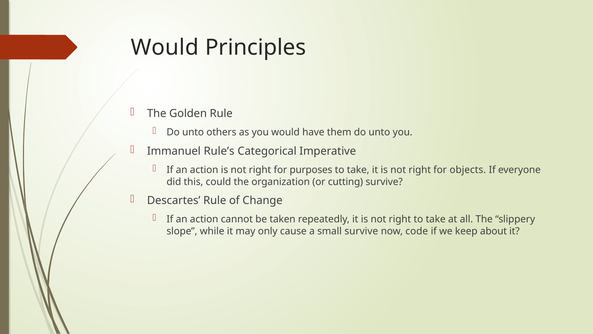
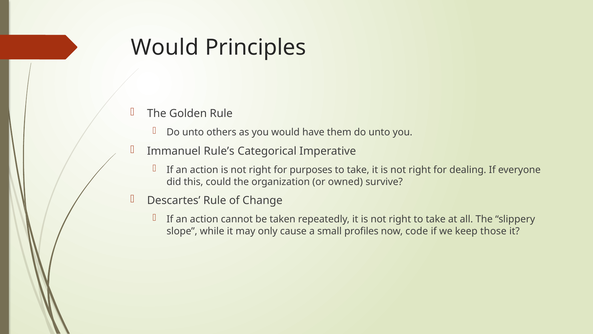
objects: objects -> dealing (468, 170)
cutting: cutting -> owned (345, 182)
small survive: survive -> profiles (361, 231)
about: about -> those (493, 231)
